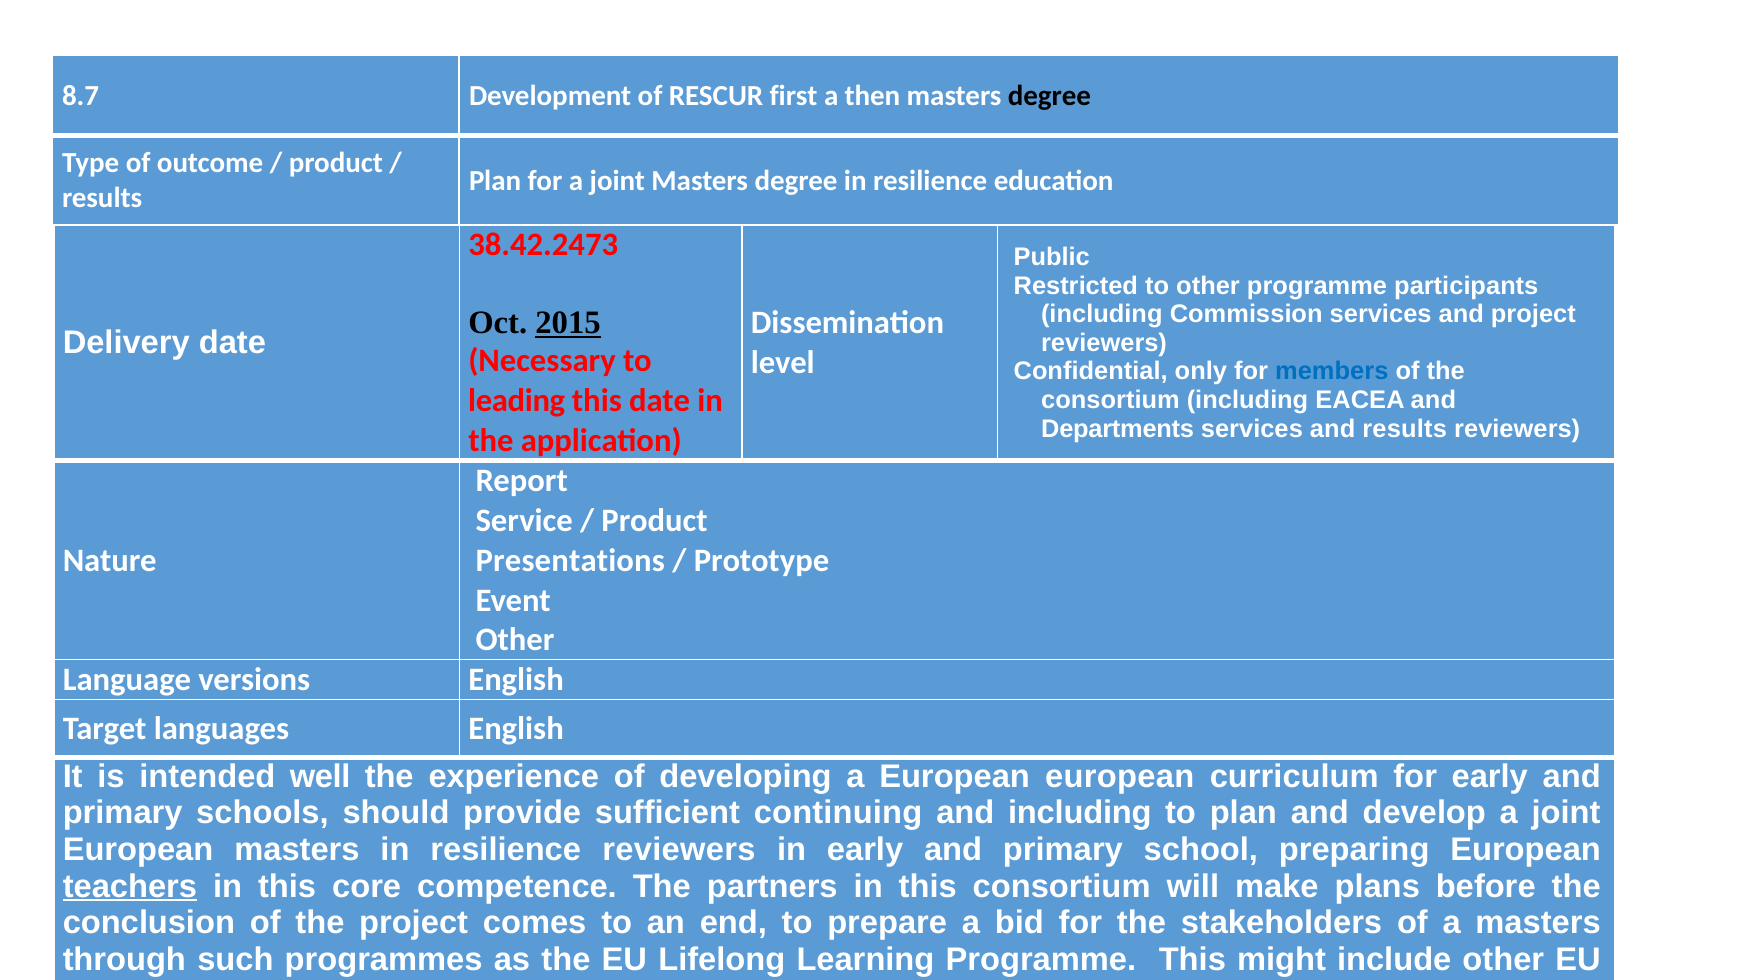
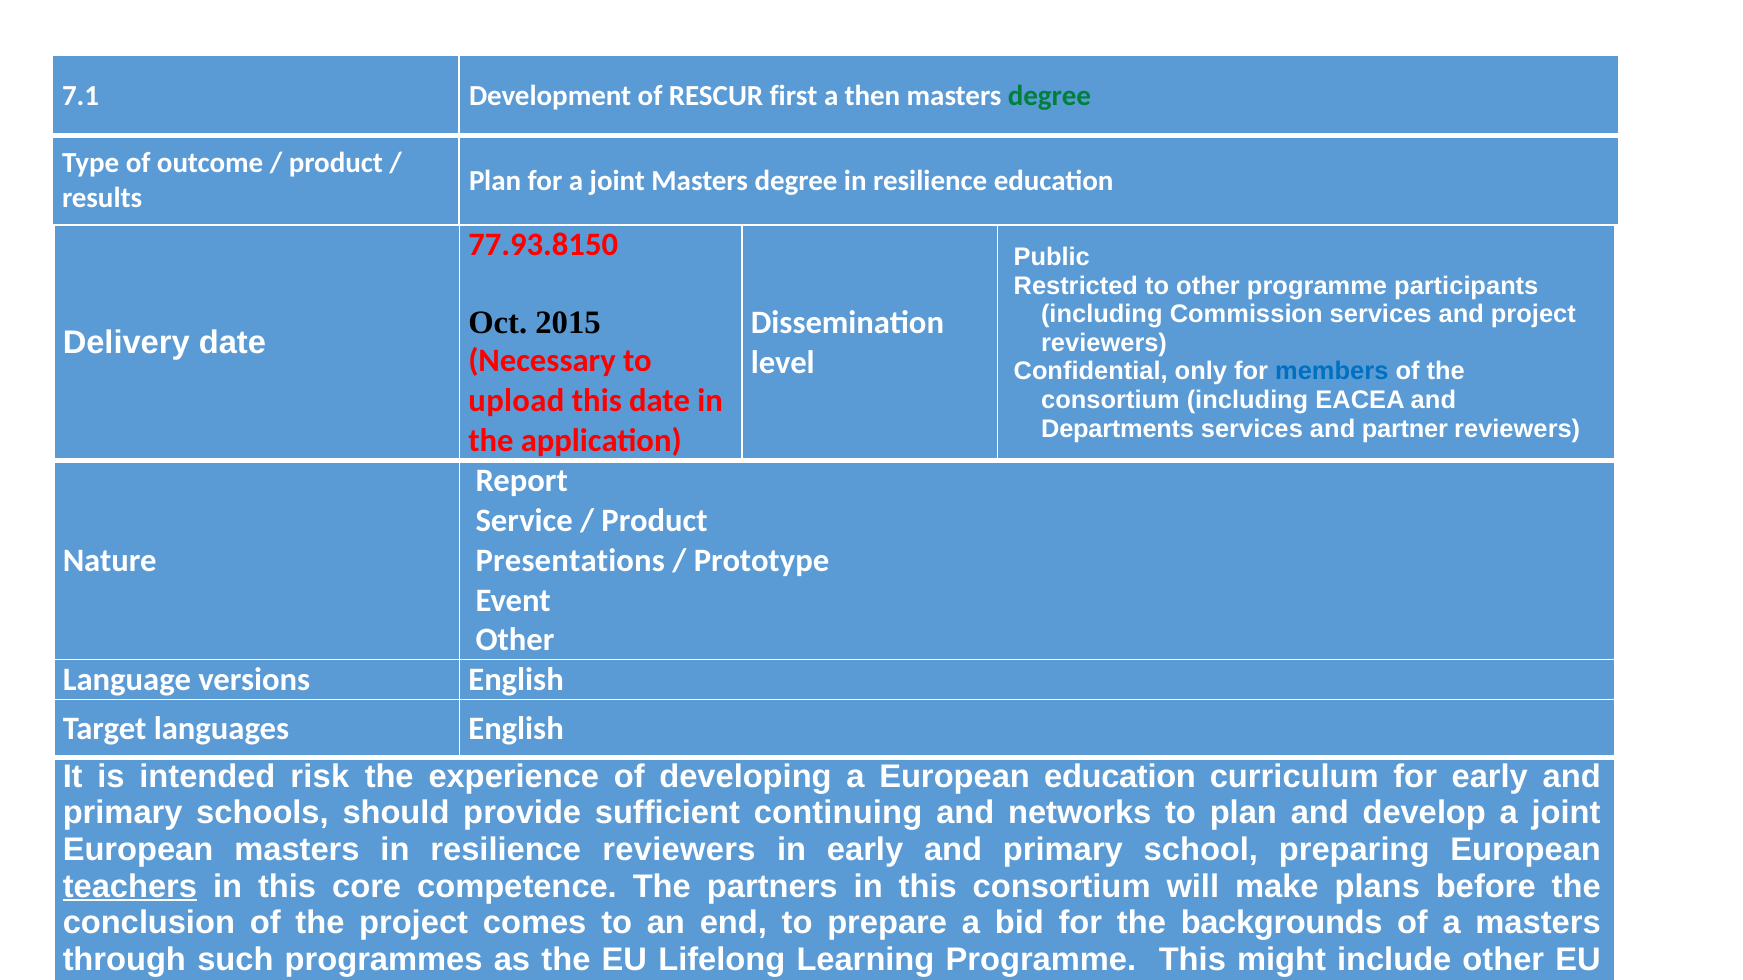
8.7: 8.7 -> 7.1 (81, 96)
degree colour: black -> green (1049, 96)
38.42.2473: 38.42.2473 -> 77.93.8150 (543, 245)
2015 underline: present -> none (568, 323)
leading: leading -> upload (516, 401)
and results: results -> partner (1405, 429)
well: well -> risk (320, 777)
European european: european -> education (1120, 777)
and including: including -> networks (1080, 813)
stakeholders: stakeholders -> backgrounds (1282, 923)
